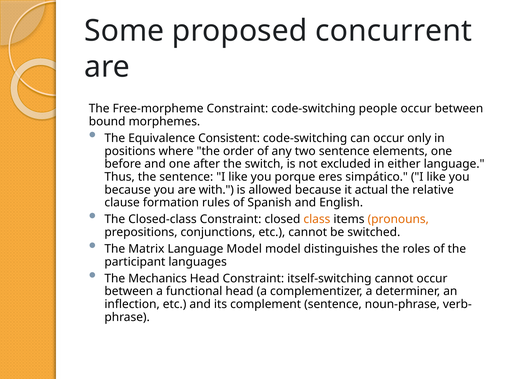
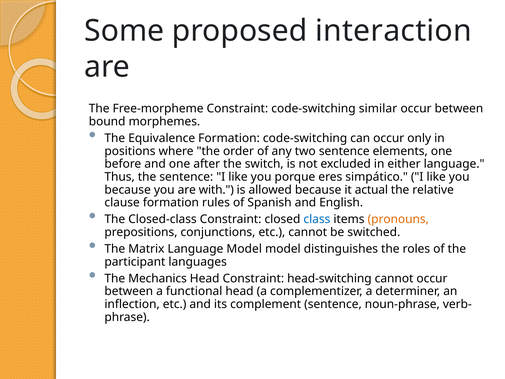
concurrent: concurrent -> interaction (393, 31)
people: people -> similar (378, 109)
Equivalence Consistent: Consistent -> Formation (229, 138)
class colour: orange -> blue (317, 219)
itself-switching: itself-switching -> head-switching (329, 278)
